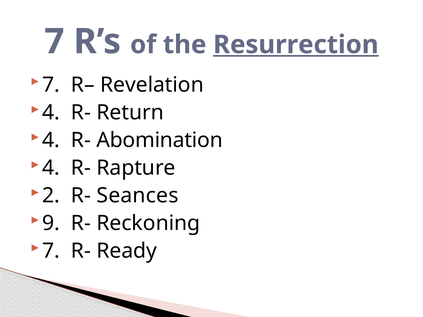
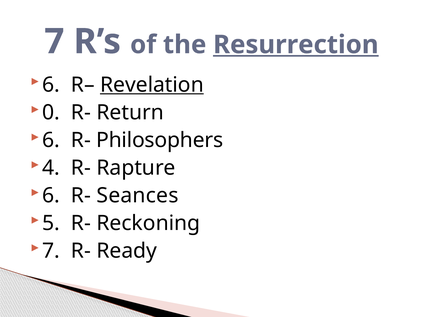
7: 7 -> 6 (51, 85)
Revelation underline: none -> present (152, 85)
4: 4 -> 0 (51, 113)
4: 4 -> 6 (51, 140)
Abomination: Abomination -> Philosophers (160, 140)
2: 2 -> 6 (51, 196)
9: 9 -> 5 (51, 223)
